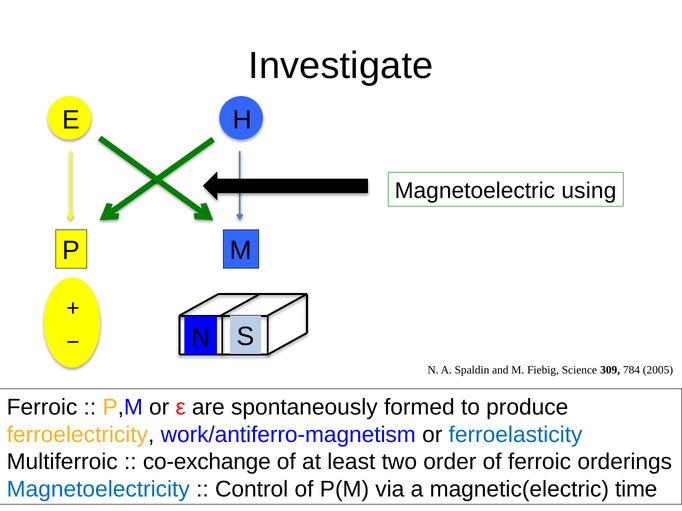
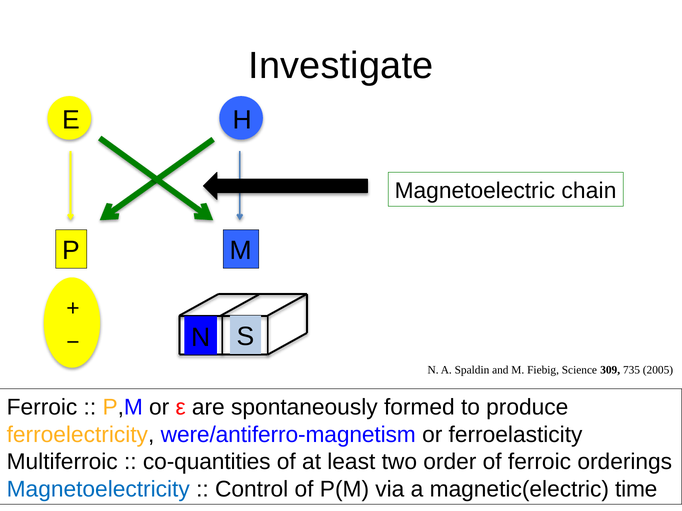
using: using -> chain (589, 191)
784: 784 -> 735 (632, 371)
work/antiferro-magnetism: work/antiferro-magnetism -> were/antiferro-magnetism (288, 435)
ferroelasticity colour: blue -> black (516, 435)
co-exchange: co-exchange -> co-quantities (207, 462)
